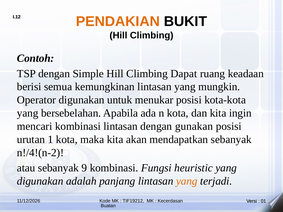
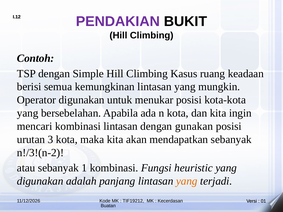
PENDAKIAN colour: orange -> purple (118, 22)
Dapat: Dapat -> Kasus (184, 74)
1: 1 -> 3 (50, 140)
n!/4!(n-2: n!/4!(n-2 -> n!/3!(n-2 (40, 153)
9: 9 -> 1 (84, 168)
